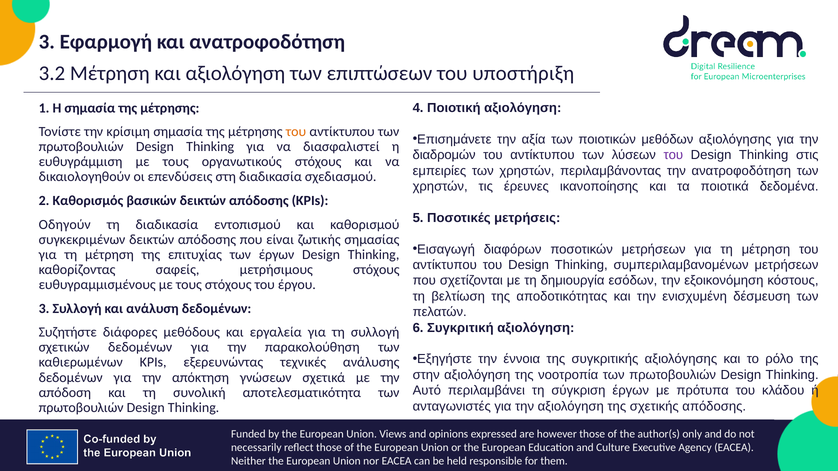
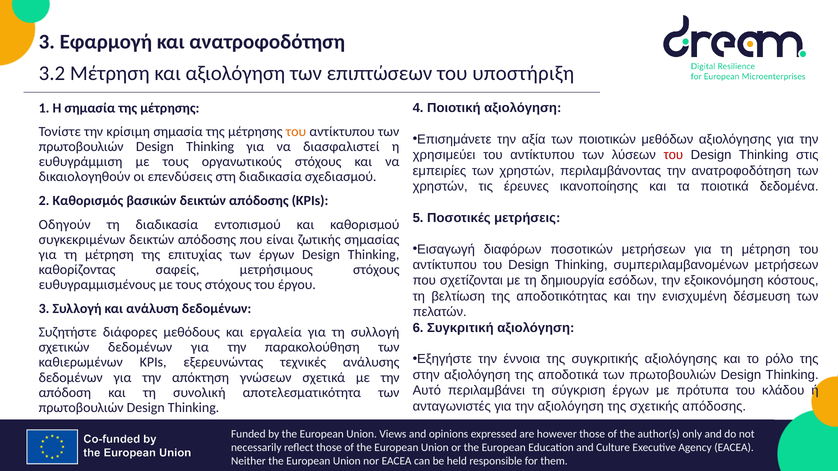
διαδρομών: διαδρομών -> χρησιμεύει (444, 155)
του colour: purple -> red (673, 155)
νοοτροπία: νοοτροπία -> αποδοτικά (568, 375)
